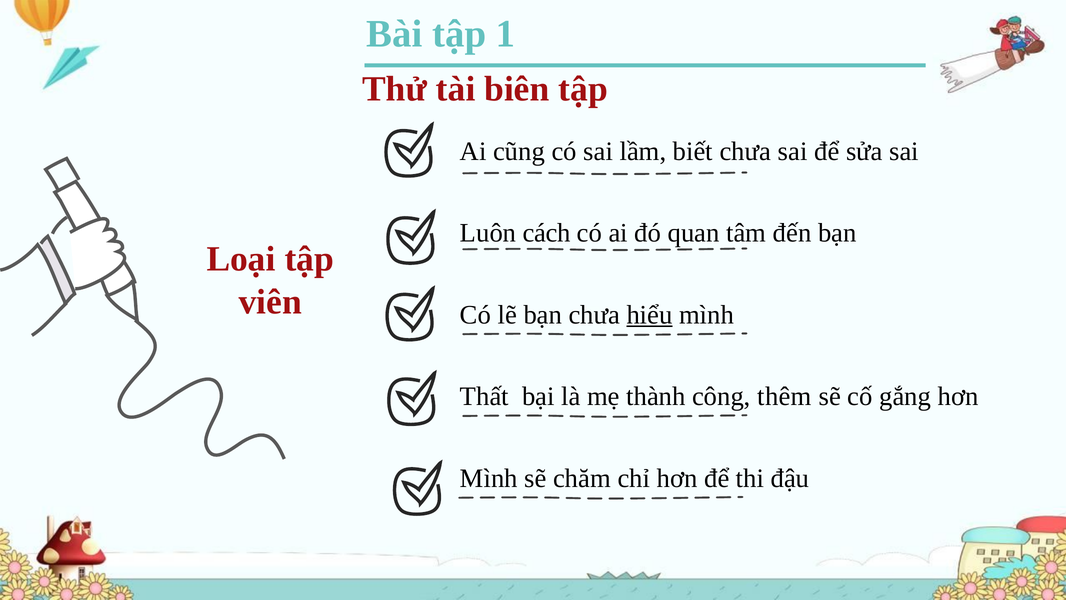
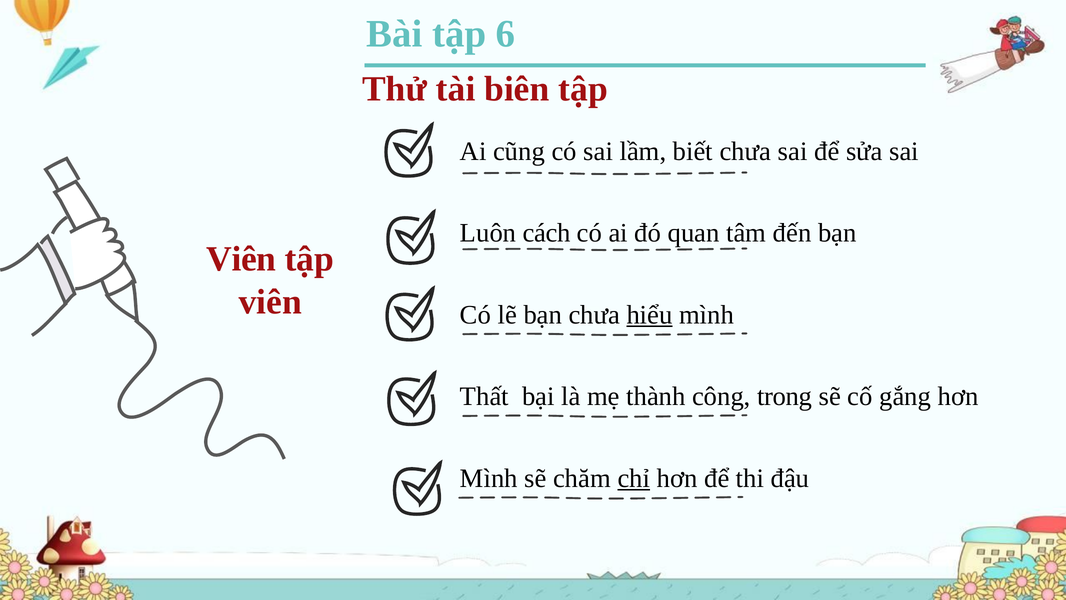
1: 1 -> 6 (506, 34)
Loại: Loại -> Viên (241, 259)
thêm: thêm -> trong (785, 397)
chỉ underline: none -> present (634, 478)
